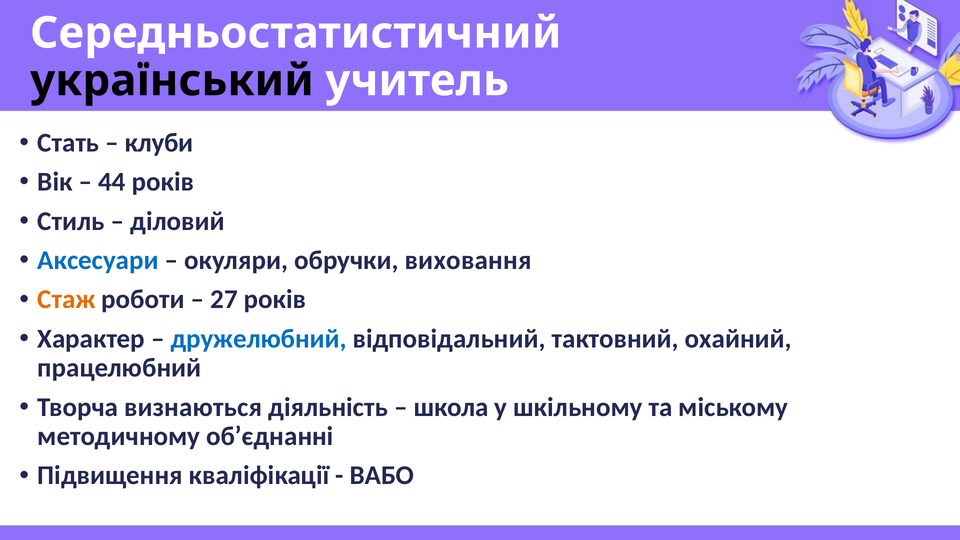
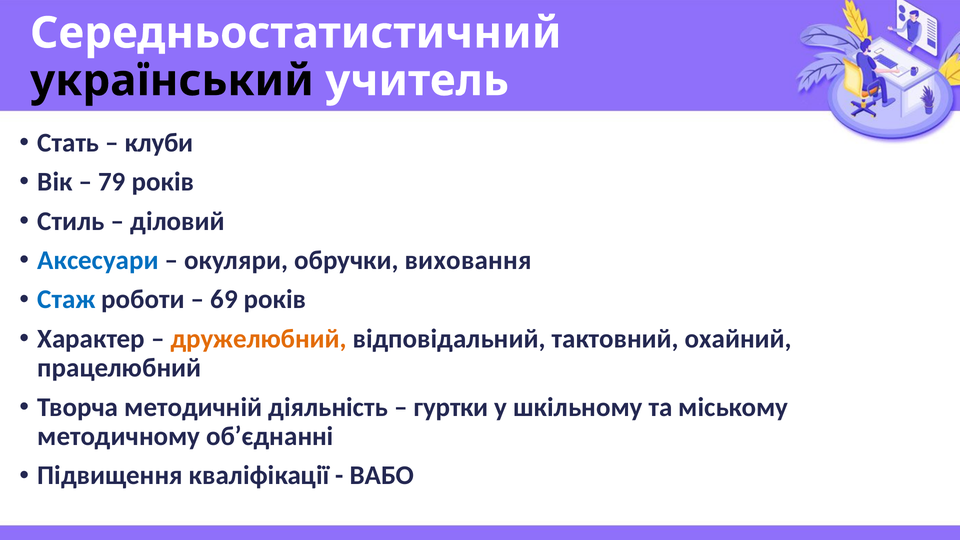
44: 44 -> 79 (112, 182)
Стаж colour: orange -> blue (66, 300)
27: 27 -> 69 (224, 300)
дружелюбний colour: blue -> orange (259, 339)
визнаються: визнаються -> методичній (193, 407)
школа: школа -> гуртки (451, 407)
